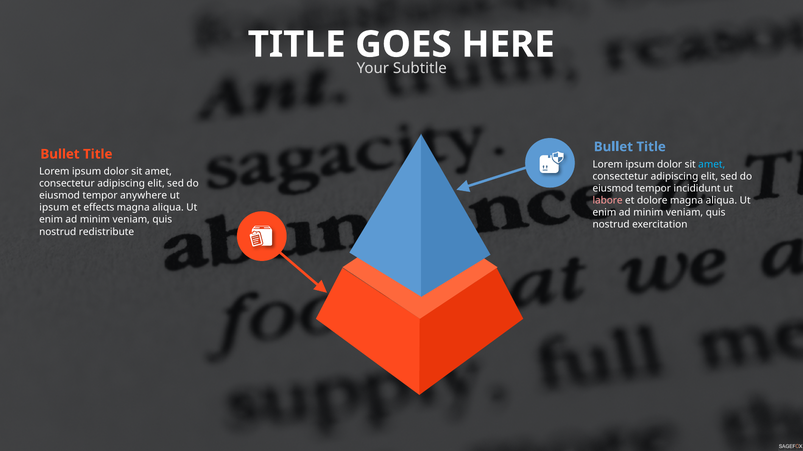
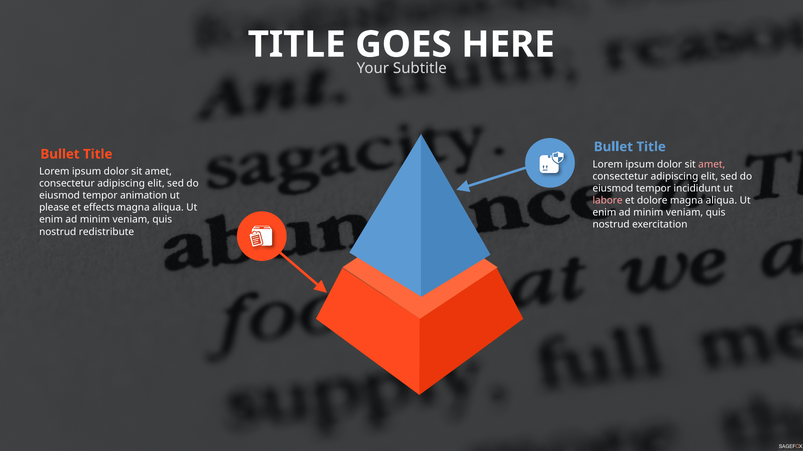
amet colour: light blue -> pink (712, 165)
anywhere: anywhere -> animation (144, 196)
ipsum: ipsum -> please (54, 208)
